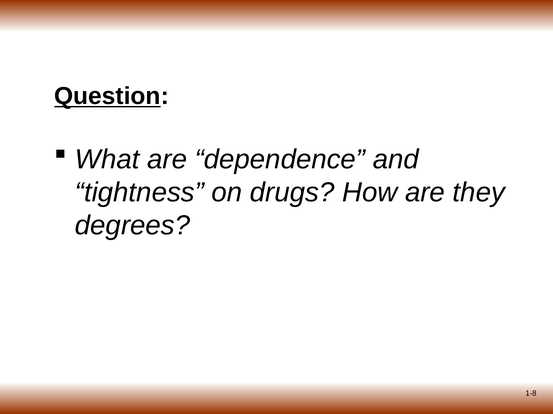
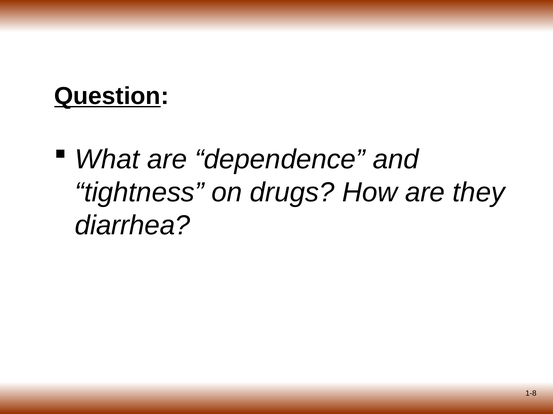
degrees: degrees -> diarrhea (133, 226)
